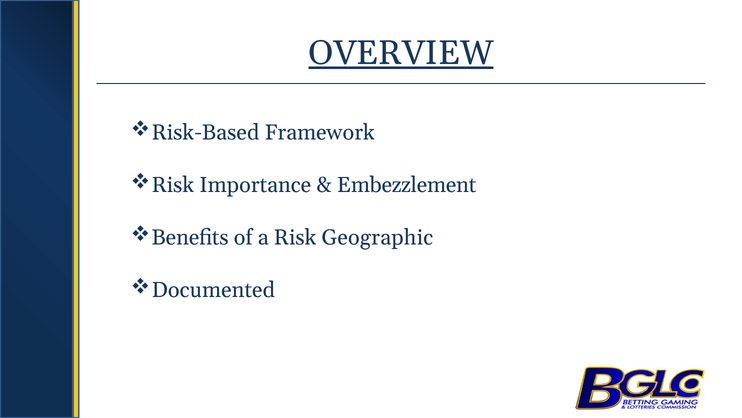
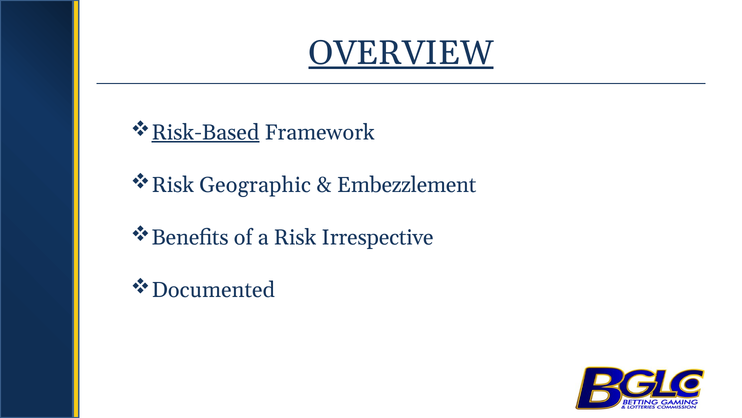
Risk-Based underline: none -> present (205, 132)
Importance: Importance -> Geographic (255, 185)
Geographic: Geographic -> Irrespective (377, 237)
